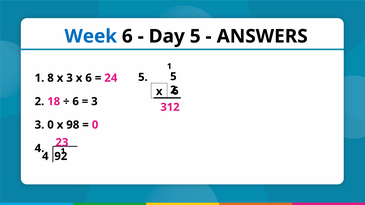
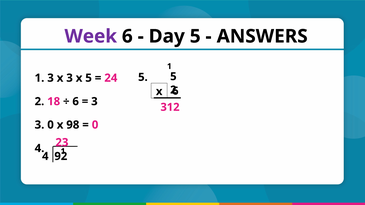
Week colour: blue -> purple (91, 36)
1 8: 8 -> 3 (51, 78)
3 x 6: 6 -> 5 (89, 78)
